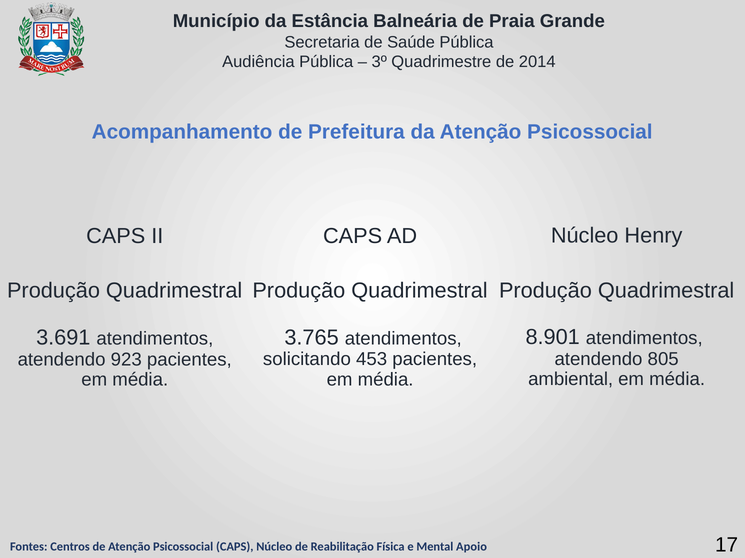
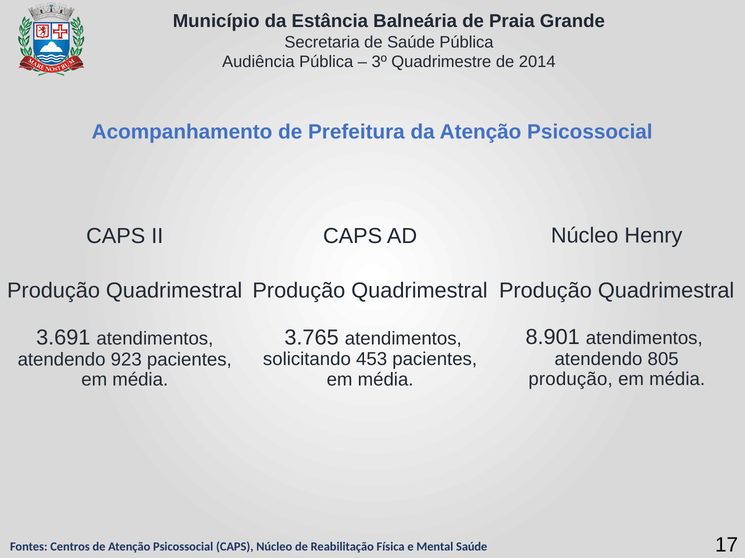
ambiental: ambiental -> produção (571, 380)
Mental Apoio: Apoio -> Saúde (472, 547)
